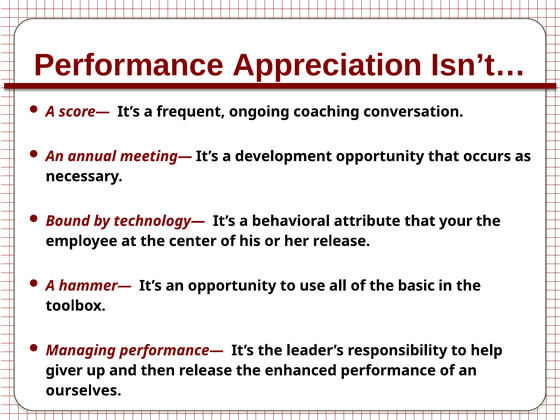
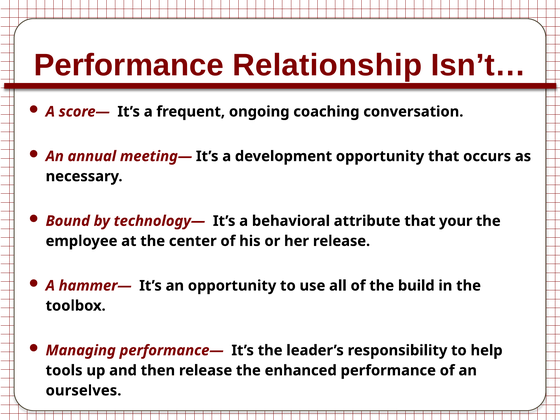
Appreciation: Appreciation -> Relationship (327, 65)
basic: basic -> build (416, 286)
giver: giver -> tools (64, 370)
